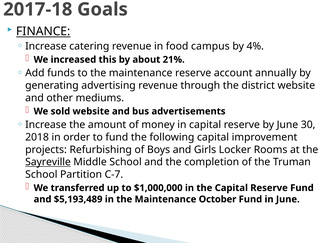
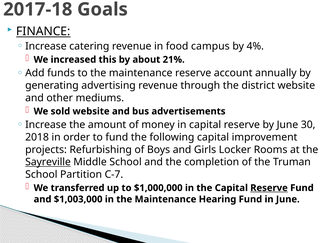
Reserve underline: none -> present (269, 188)
$5,193,489: $5,193,489 -> $1,003,000 (78, 199)
October: October -> Hearing (218, 199)
